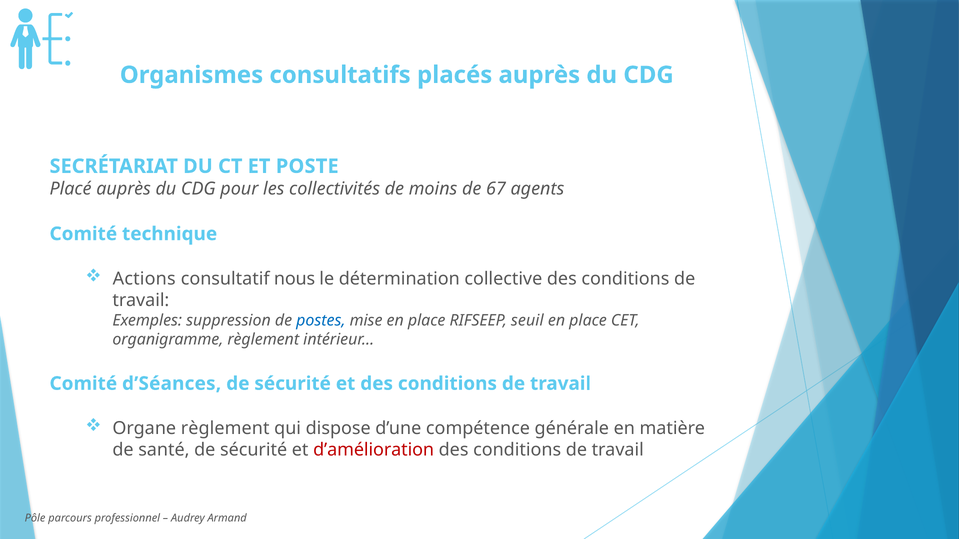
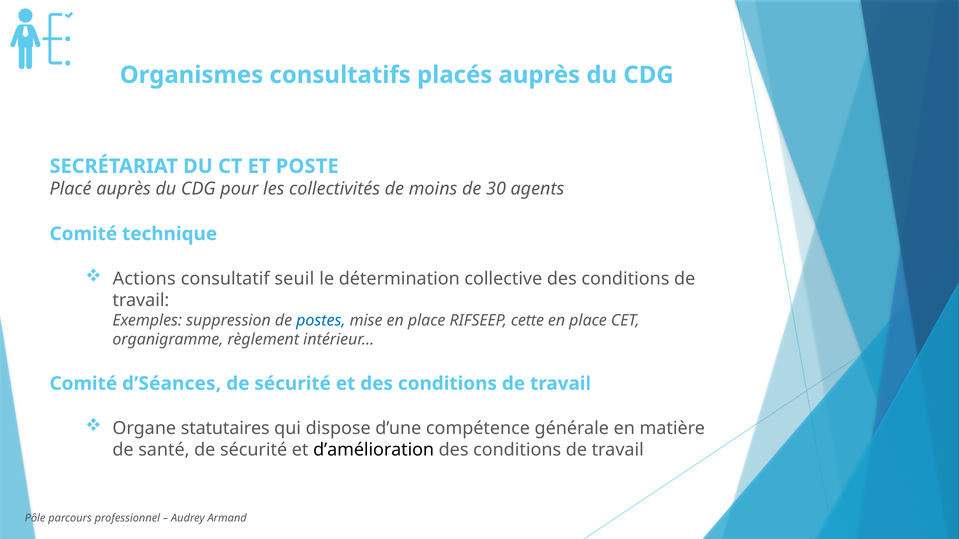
67: 67 -> 30 (496, 189)
nous: nous -> seuil (294, 279)
seuil: seuil -> cette (527, 321)
Organe règlement: règlement -> statutaires (225, 429)
d’amélioration colour: red -> black (374, 450)
